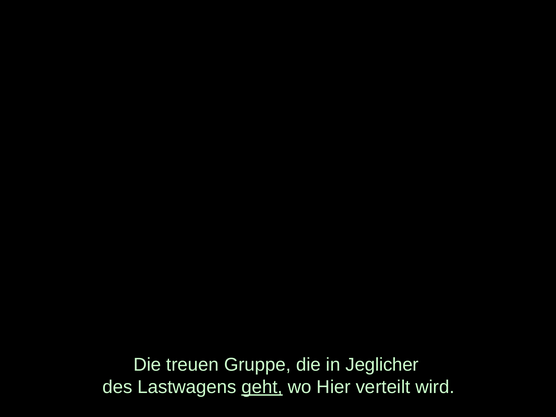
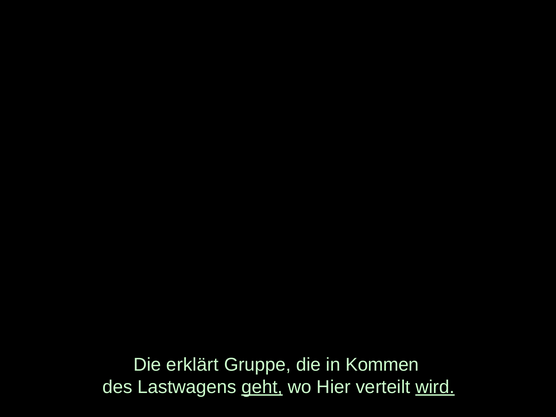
treuen: treuen -> erklärt (193, 365)
Jeglicher: Jeglicher -> Kommen (382, 365)
wird underline: none -> present (435, 387)
